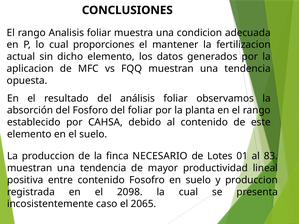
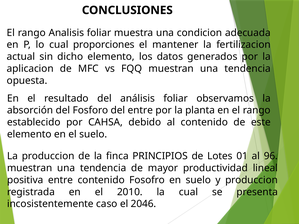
del foliar: foliar -> entre (140, 110)
NECESARIO: NECESARIO -> PRINCIPIOS (160, 156)
83: 83 -> 96 (271, 156)
2098: 2098 -> 2010 (130, 192)
2065: 2065 -> 2046 (144, 204)
